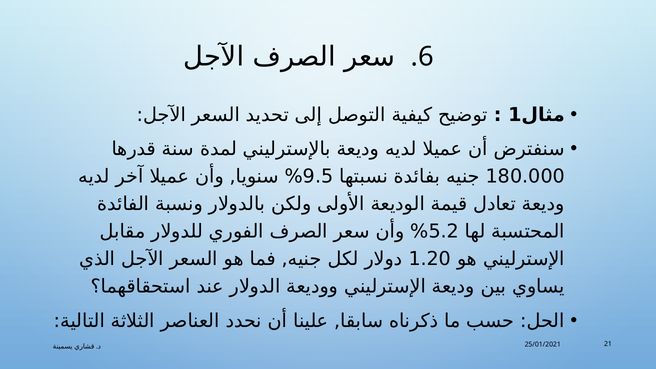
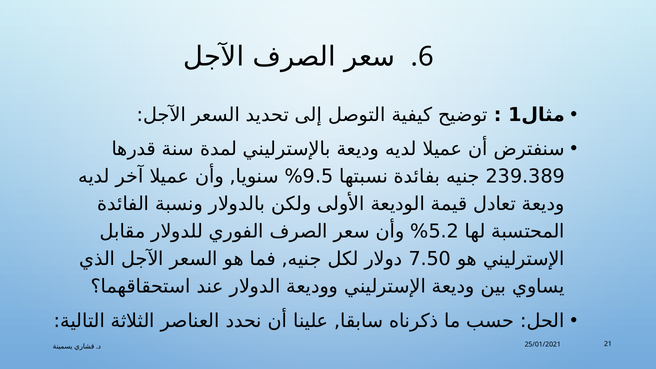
180.000: 180.000 -> 239.389 (525, 177)
1.20: 1.20 -> 7.50 (430, 259)
